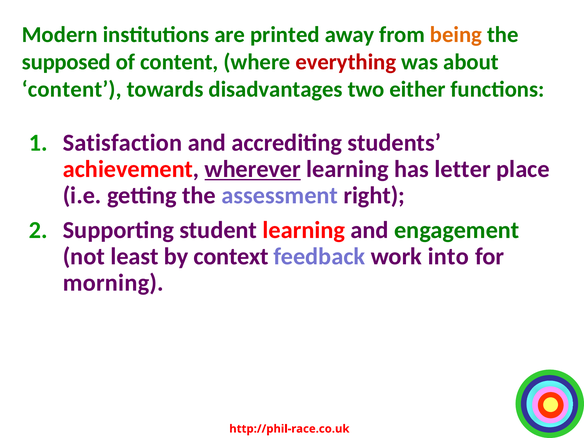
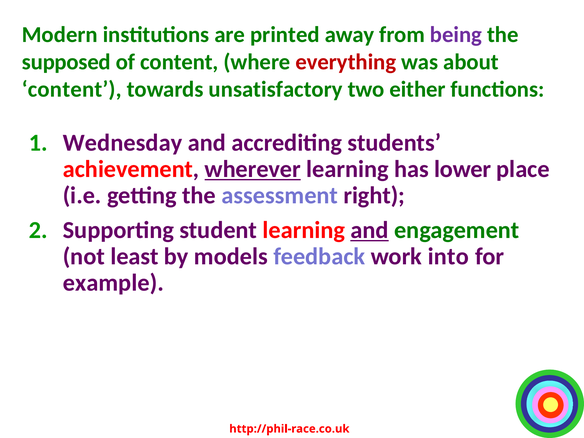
being colour: orange -> purple (456, 35)
disadvantages: disadvantages -> unsatisfactory (276, 89)
Satisfaction: Satisfaction -> Wednesday (123, 143)
letter: letter -> lower (463, 169)
and underline: none -> present (370, 230)
context: context -> models (231, 257)
morning: morning -> example (113, 283)
